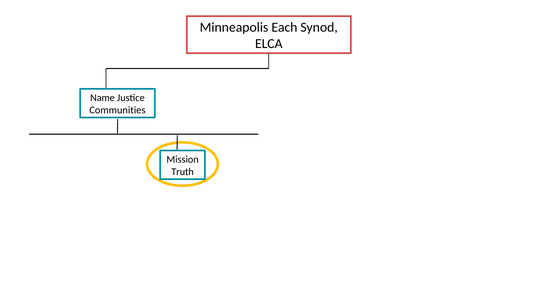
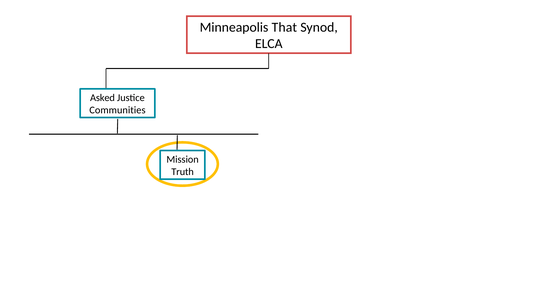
Each: Each -> That (284, 27)
Name: Name -> Asked (103, 98)
